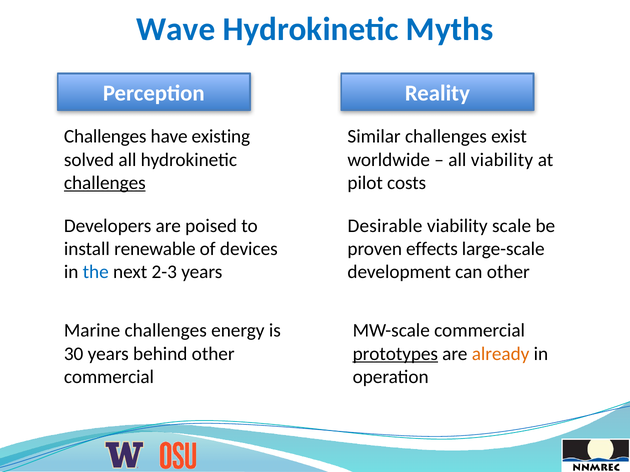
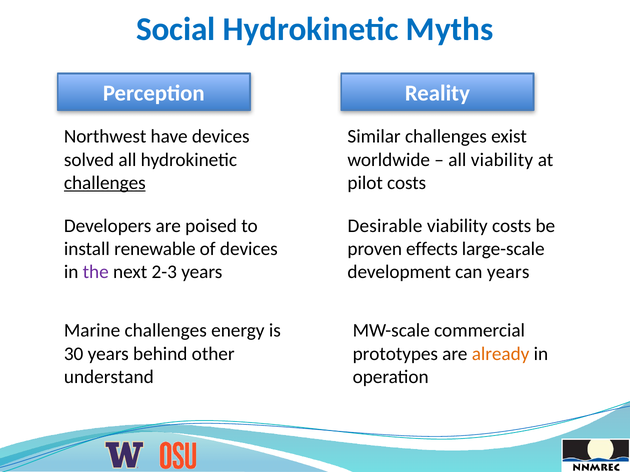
Wave: Wave -> Social (176, 29)
Challenges: Challenges -> Northwest (105, 137)
have existing: existing -> devices (221, 137)
viability scale: scale -> costs (512, 226)
the colour: blue -> purple (96, 272)
can other: other -> years (508, 272)
prototypes underline: present -> none (395, 354)
commercial: commercial -> understand (109, 377)
